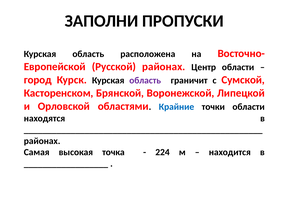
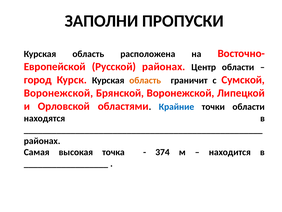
область colour: purple -> orange (145, 80)
Касторенском: Касторенском -> Воронежской (59, 93)
224: 224 -> 374 (162, 152)
